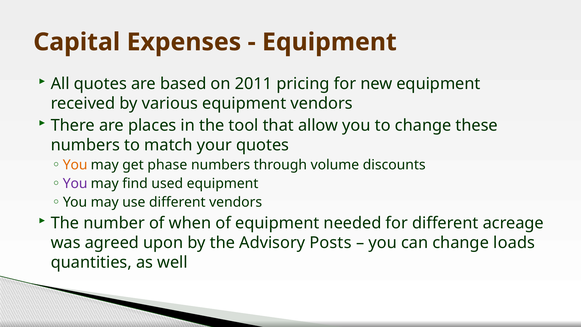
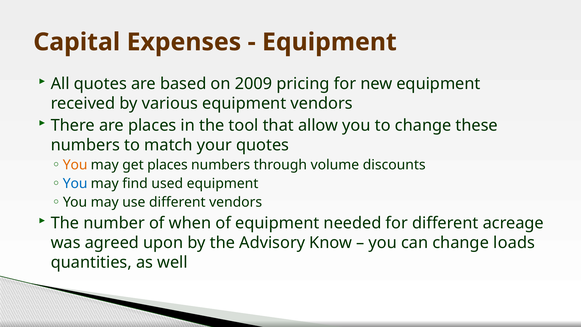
2011: 2011 -> 2009 (254, 84)
get phase: phase -> places (167, 165)
You colour: purple -> blue (75, 184)
Posts: Posts -> Know (331, 243)
